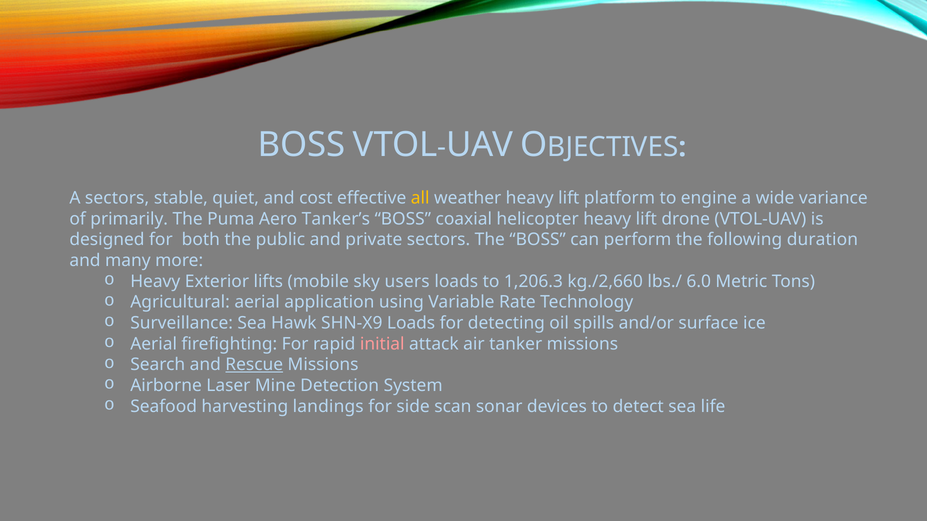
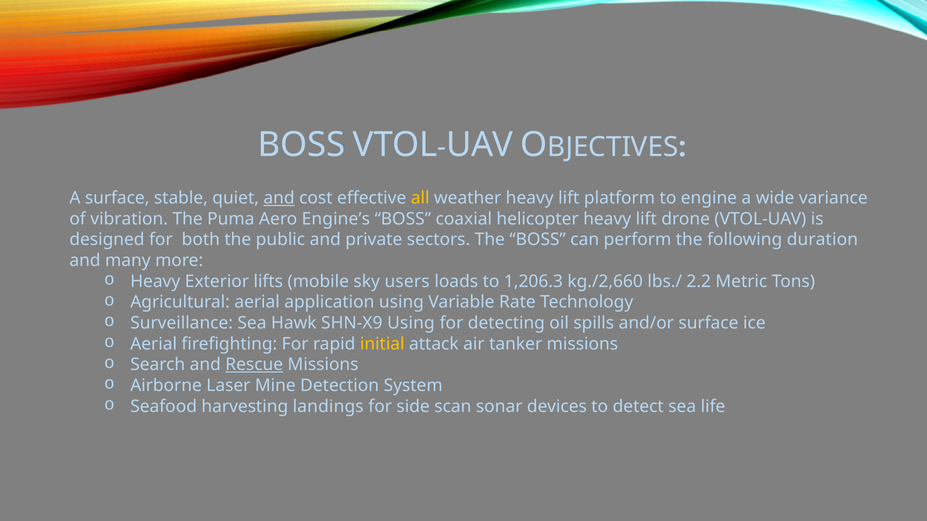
A sectors: sectors -> surface (117, 198)
and underline: none -> present (279, 198)
primarily: primarily -> vibration (129, 219)
Tanker’s: Tanker’s -> Engine’s (336, 219)
6.0: 6.0 -> 2.2 (699, 282)
SHN-X9 Loads: Loads -> Using (411, 323)
initial colour: pink -> yellow (382, 344)
